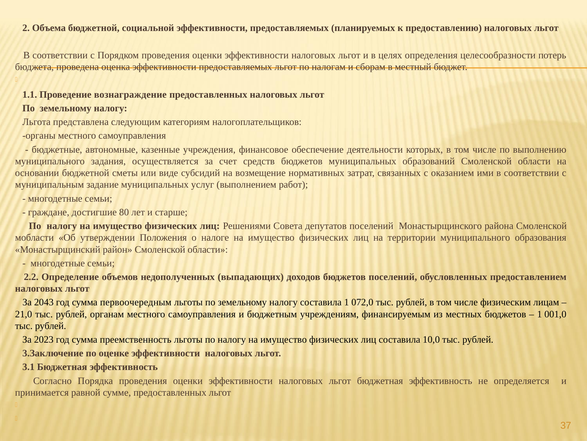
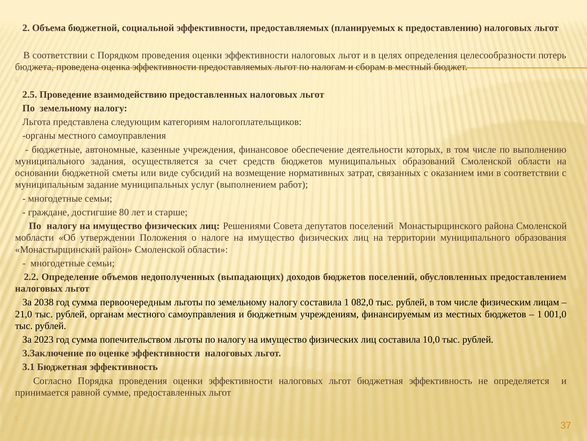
1.1: 1.1 -> 2.5 (30, 94)
вознаграждение: вознаграждение -> взаимодействию (130, 94)
2043: 2043 -> 2038 (44, 302)
072,0: 072,0 -> 082,0 (362, 302)
преемственность: преемственность -> попечительством (136, 339)
